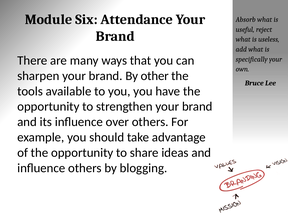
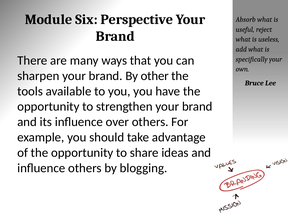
Attendance: Attendance -> Perspective (137, 19)
